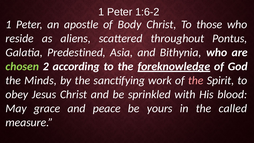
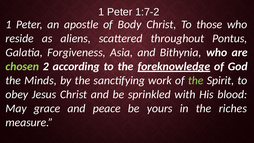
1:6-2: 1:6-2 -> 1:7-2 (147, 12)
Predestined: Predestined -> Forgiveness (76, 52)
the colour: pink -> light green (196, 80)
called: called -> riches (233, 108)
